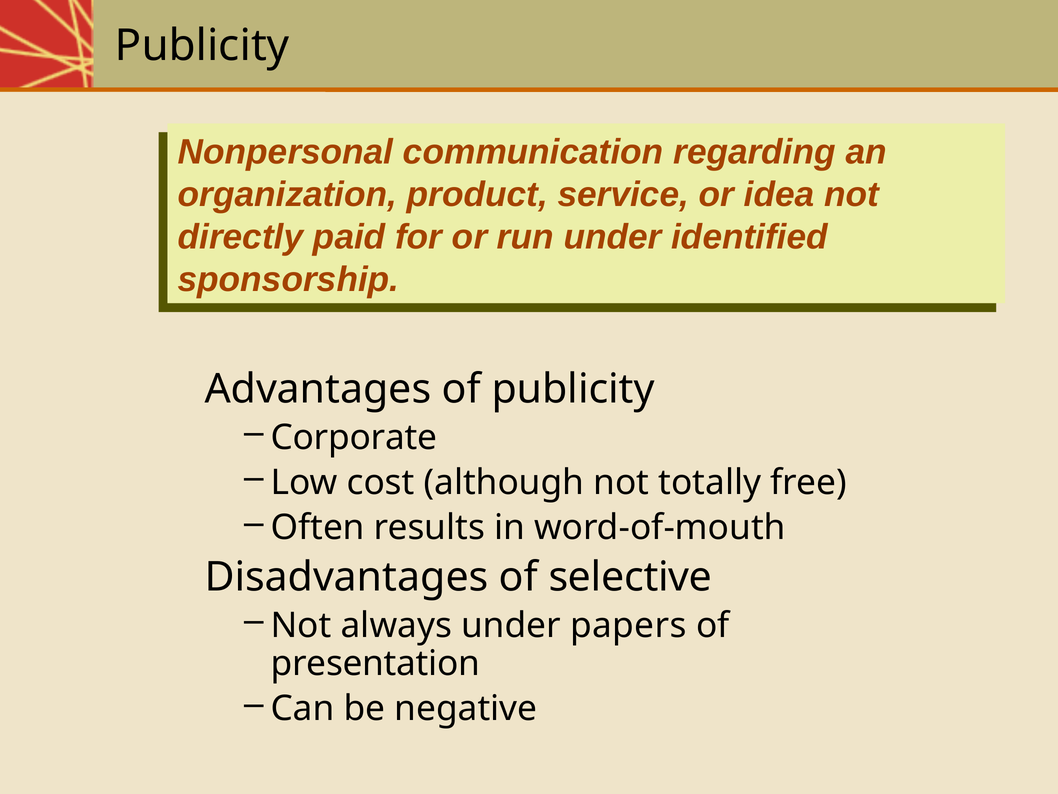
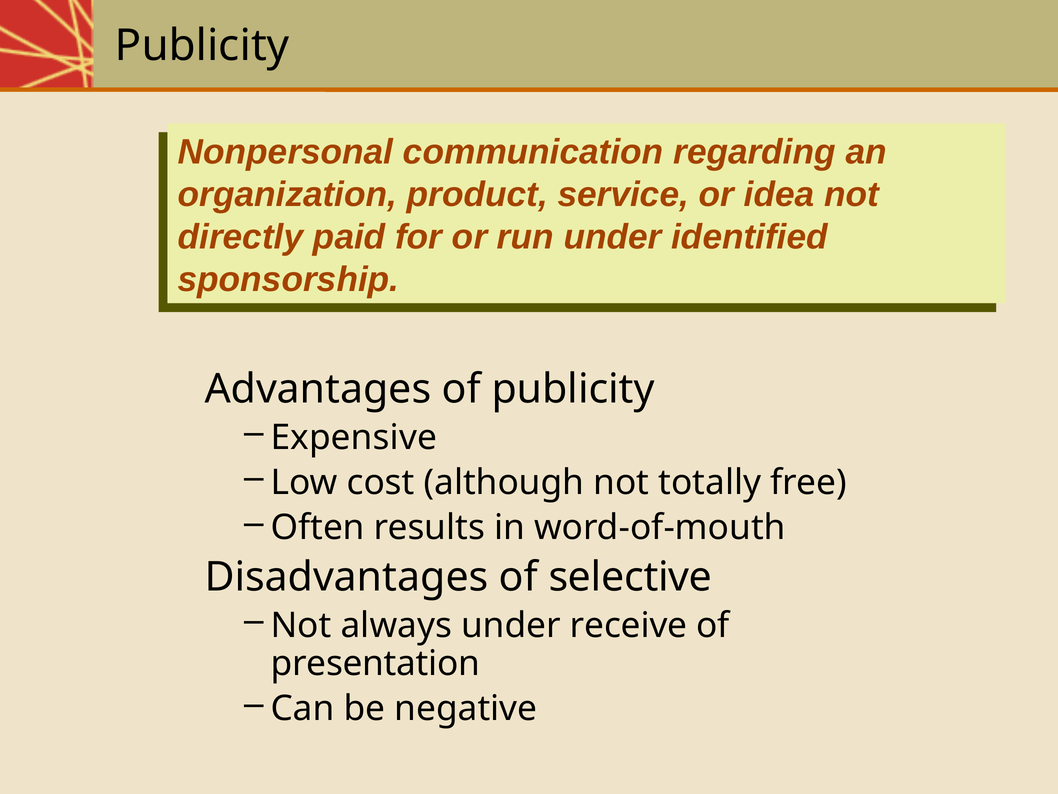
Corporate: Corporate -> Expensive (354, 437)
papers: papers -> receive (629, 625)
